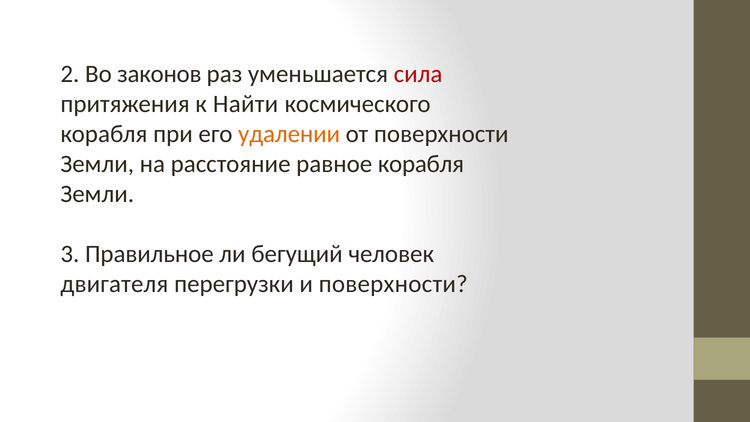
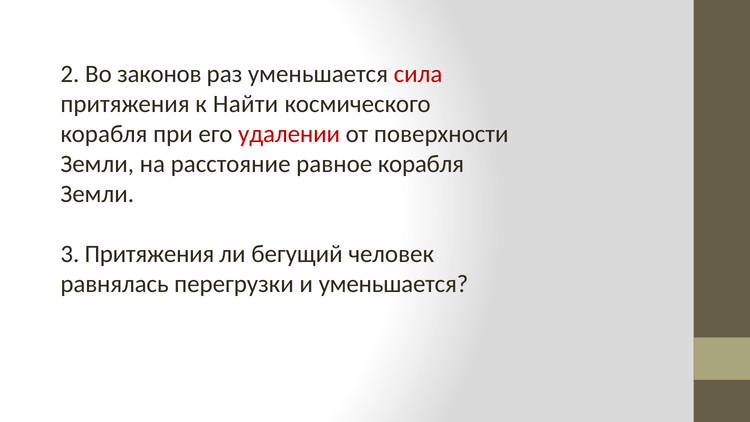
удалении colour: orange -> red (289, 134)
3 Правильное: Правильное -> Притяжения (149, 254)
двигателя: двигателя -> равнялась (115, 284)
и поверхности: поверхности -> уменьшается (393, 284)
